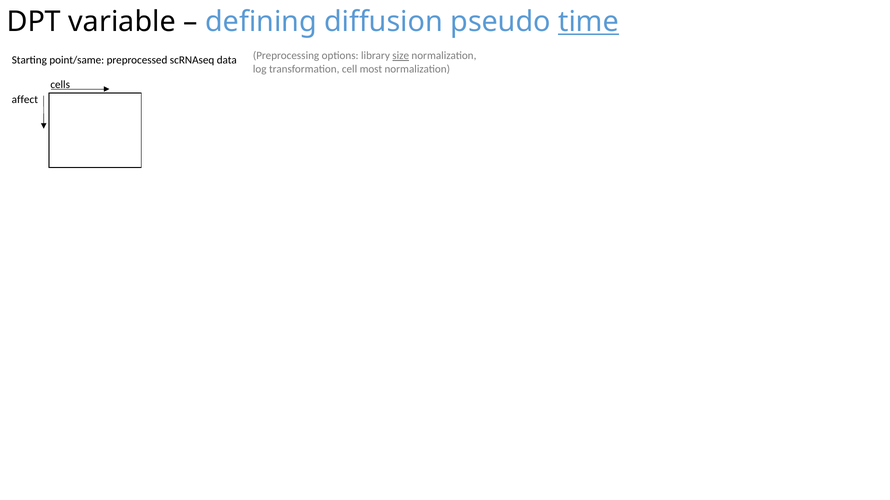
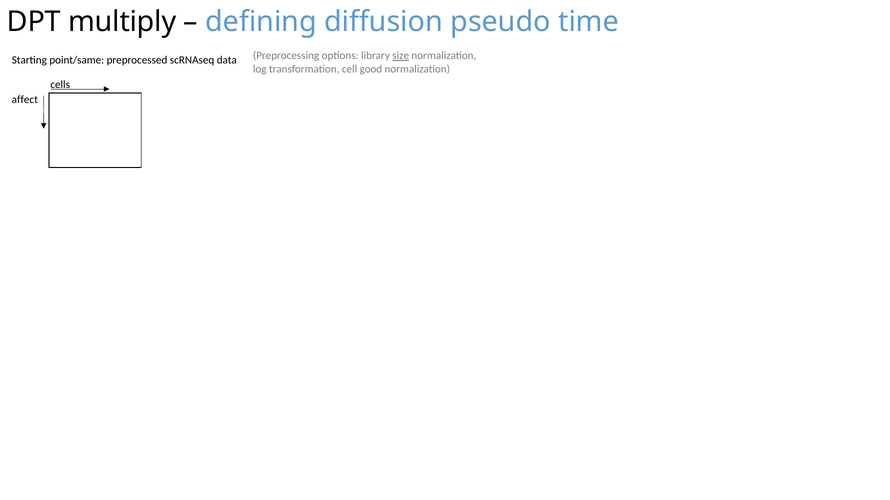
variable: variable -> multiply (122, 22)
time underline: present -> none (589, 22)
most: most -> good (371, 69)
